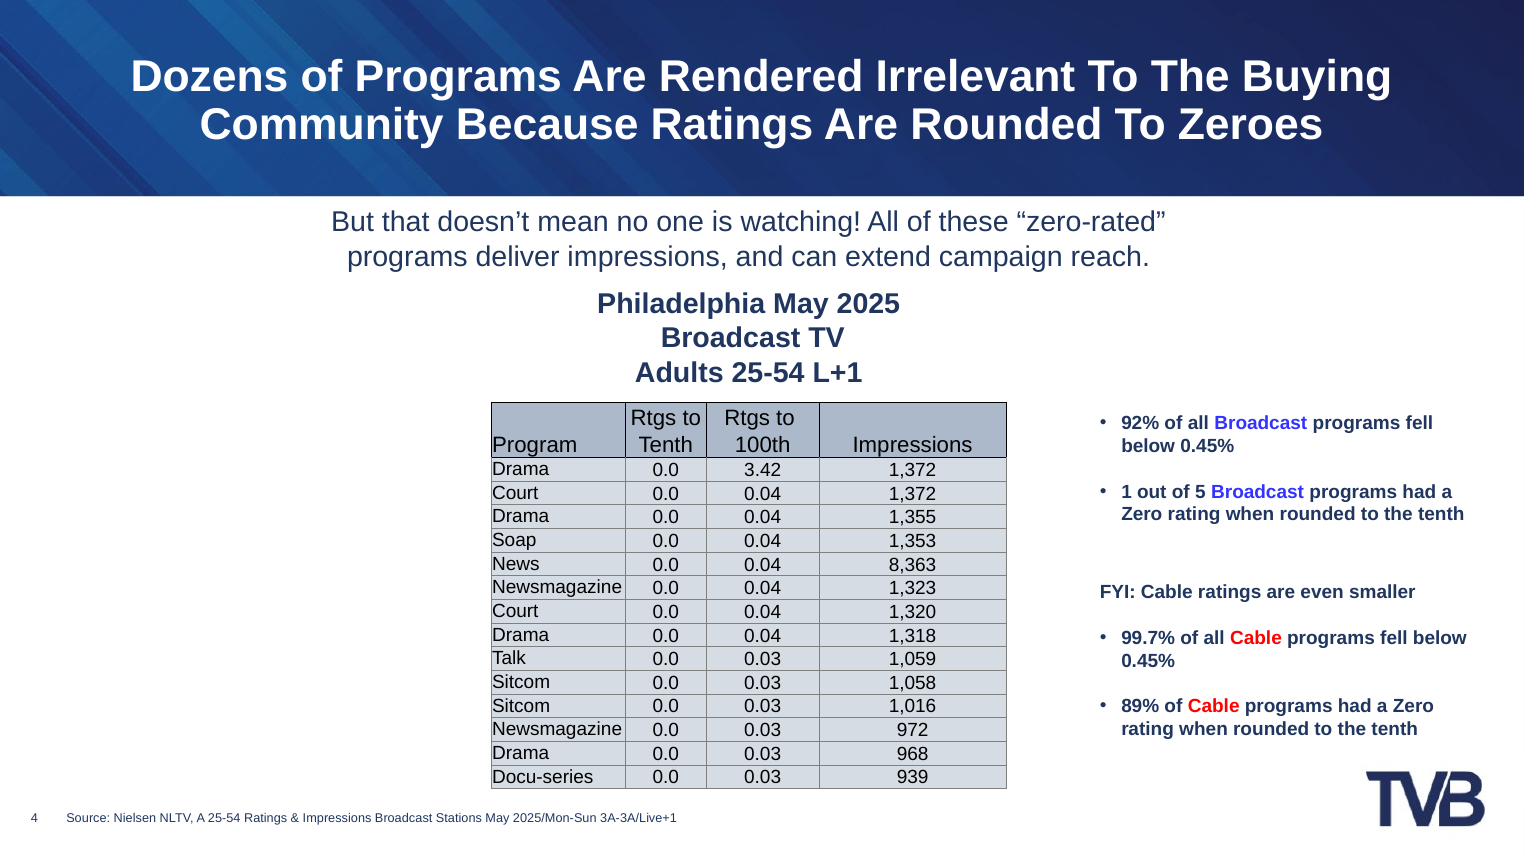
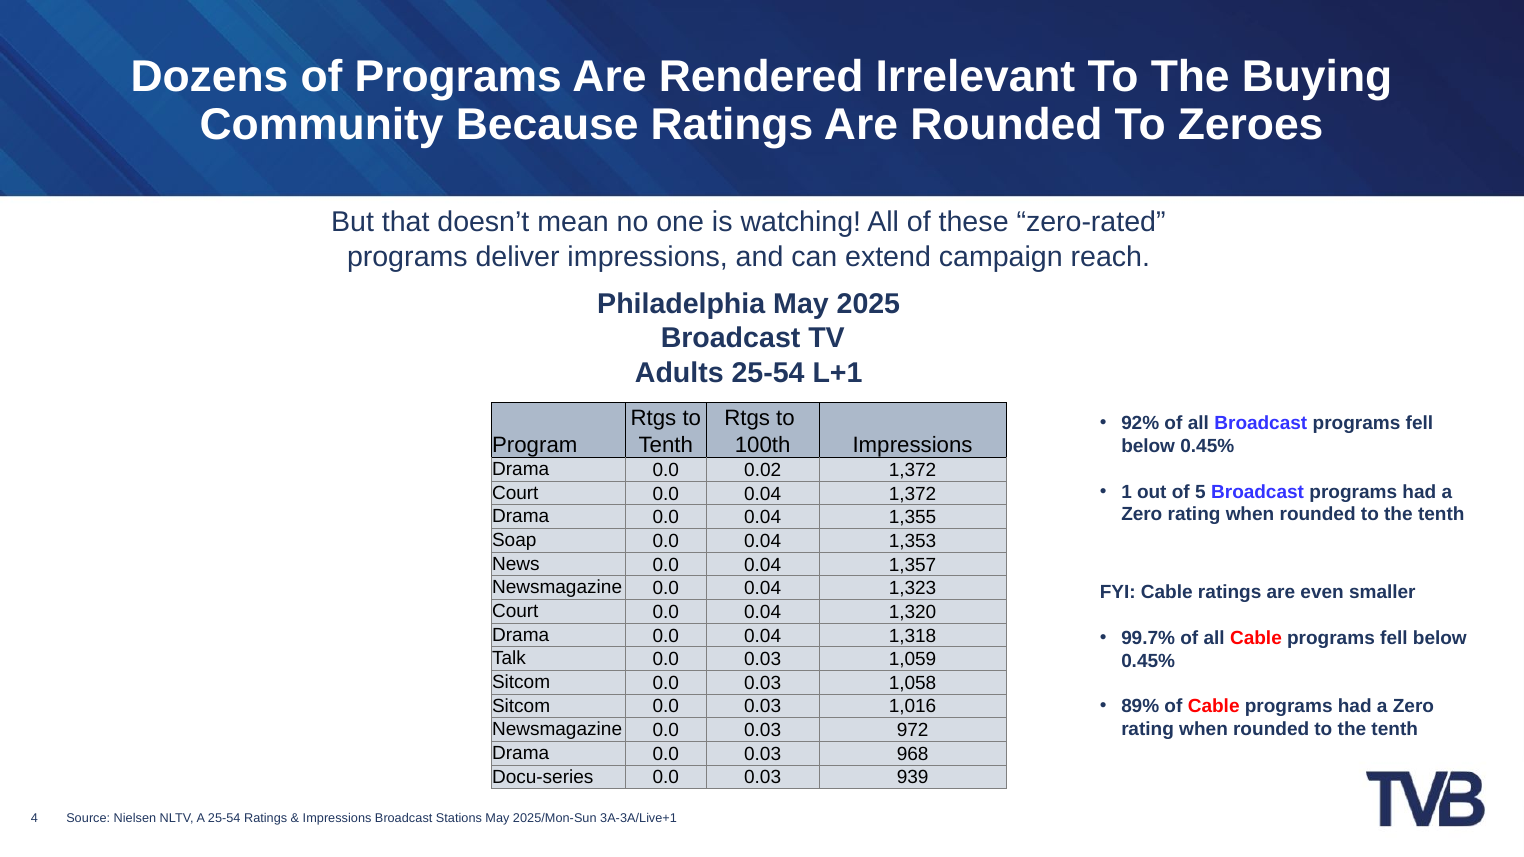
3.42: 3.42 -> 0.02 (763, 470)
8,363: 8,363 -> 1,357 (913, 565)
